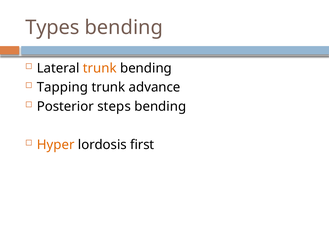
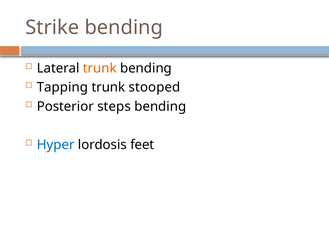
Types: Types -> Strike (52, 27)
advance: advance -> stooped (155, 87)
Hyper colour: orange -> blue (56, 144)
first: first -> feet (142, 144)
